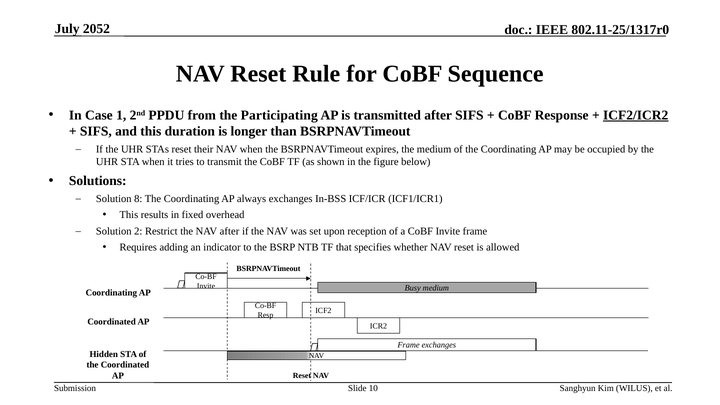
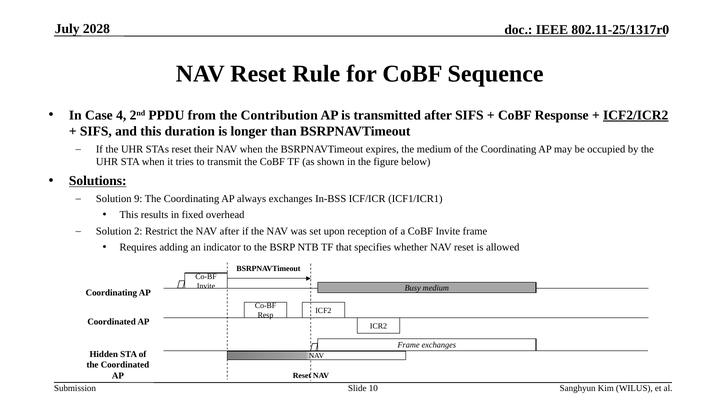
2052: 2052 -> 2028 (96, 29)
1: 1 -> 4 (121, 115)
Participating: Participating -> Contribution (279, 115)
Solutions underline: none -> present (98, 181)
8: 8 -> 9 (138, 199)
